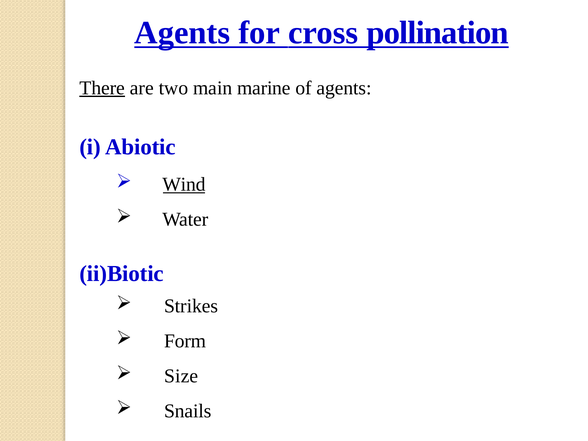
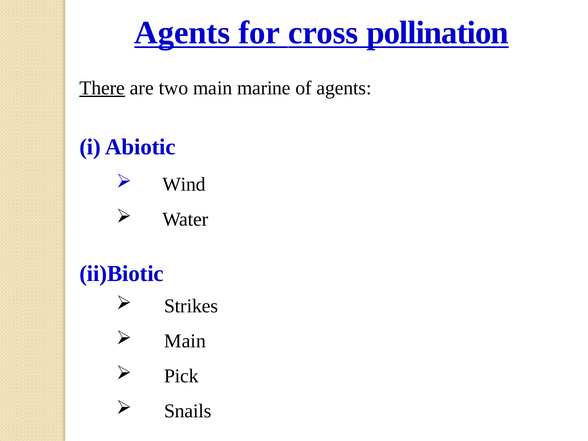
Wind underline: present -> none (184, 184)
Form: Form -> Main (185, 341)
Size: Size -> Pick (181, 376)
